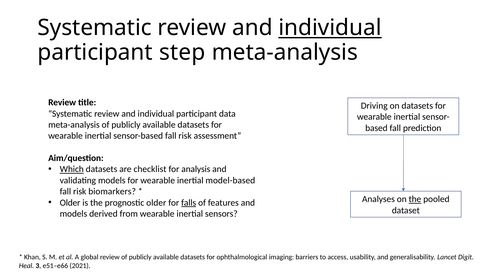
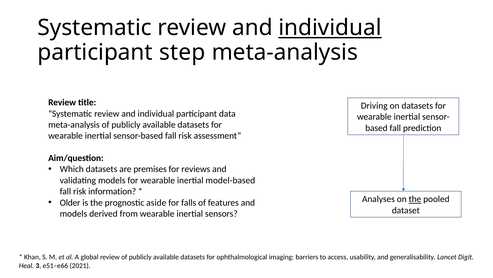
Which underline: present -> none (72, 169)
checklist: checklist -> premises (150, 169)
analysis: analysis -> reviews (196, 169)
biomarkers: biomarkers -> information (112, 191)
prognostic older: older -> aside (156, 202)
falls underline: present -> none (189, 202)
